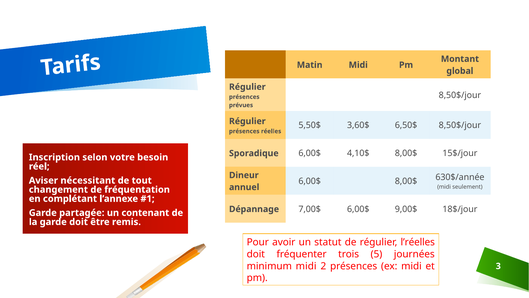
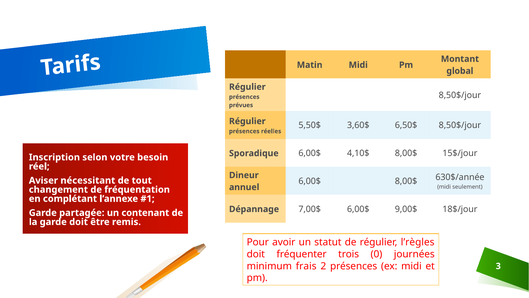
l’réelles: l’réelles -> l’règles (418, 242)
5: 5 -> 0 (376, 254)
minimum midi: midi -> frais (306, 266)
